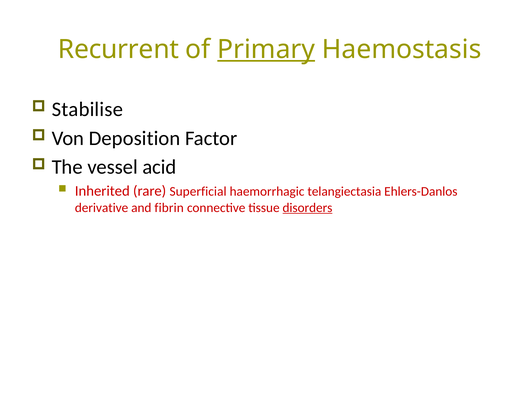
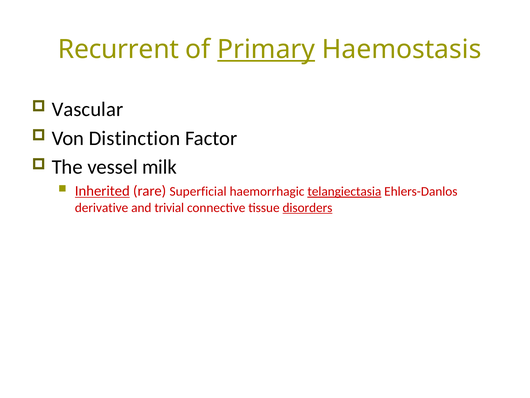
Stabilise: Stabilise -> Vascular (87, 109)
Deposition: Deposition -> Distinction (135, 138)
acid: acid -> milk (159, 167)
Inherited underline: none -> present (102, 191)
telangiectasia underline: none -> present (344, 191)
fibrin: fibrin -> trivial (169, 207)
